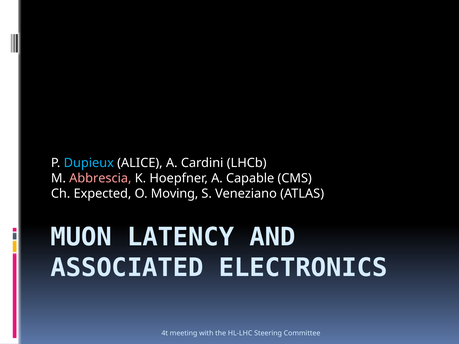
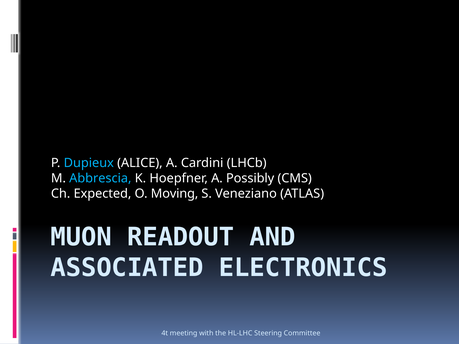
Abbrescia colour: pink -> light blue (100, 178)
Capable: Capable -> Possibly (250, 178)
LATENCY: LATENCY -> READOUT (181, 237)
